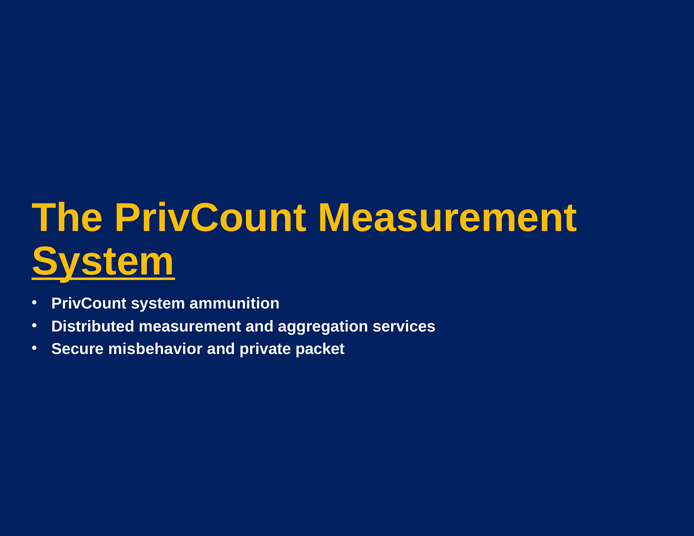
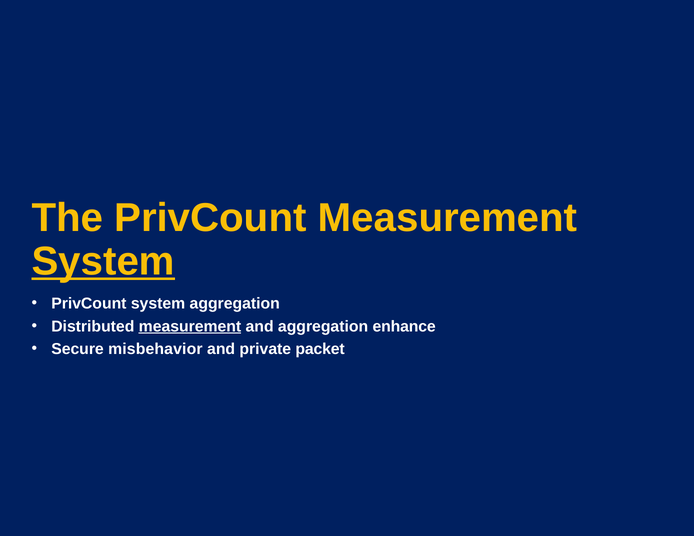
system ammunition: ammunition -> aggregation (235, 304)
measurement underline: none -> present (190, 326)
services: services -> enhance (404, 326)
